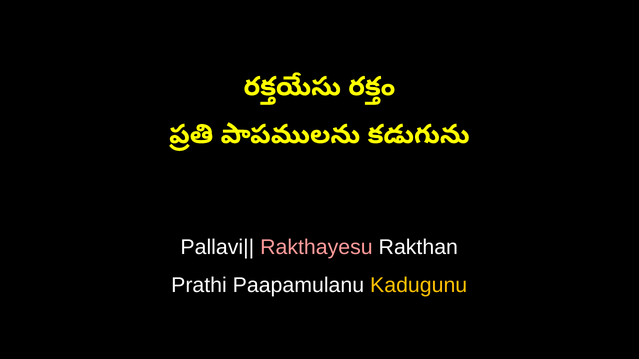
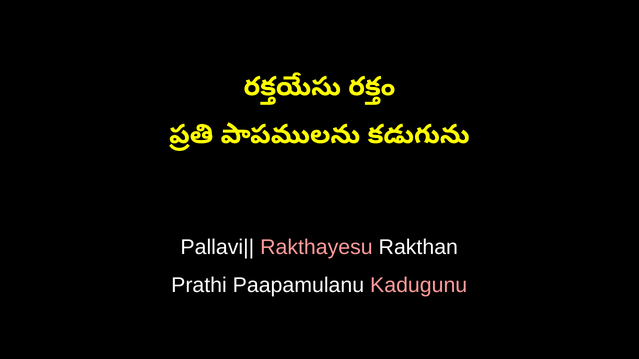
Kadugunu colour: yellow -> pink (419, 286)
